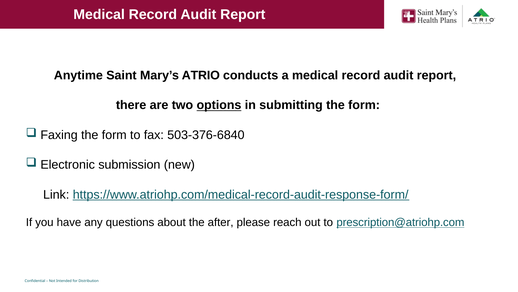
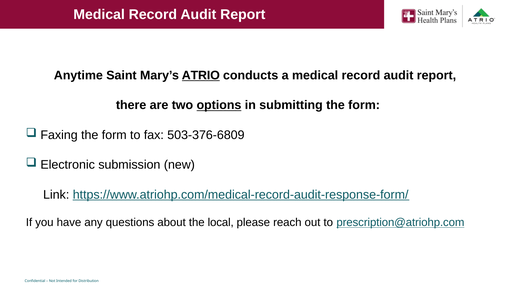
ATRIO underline: none -> present (201, 75)
503-376-6840: 503-376-6840 -> 503-376-6809 (206, 135)
after: after -> local (221, 222)
